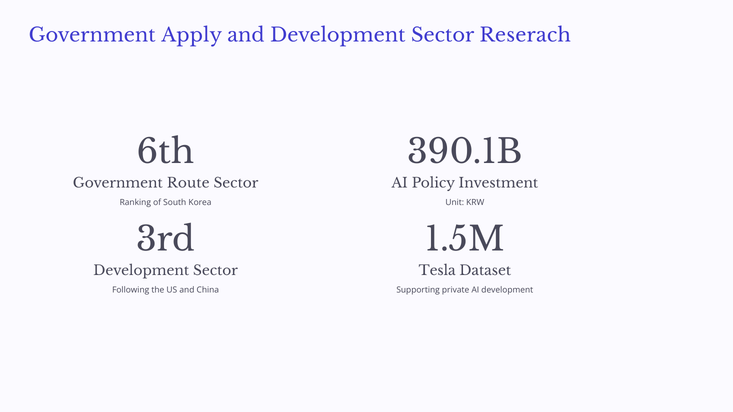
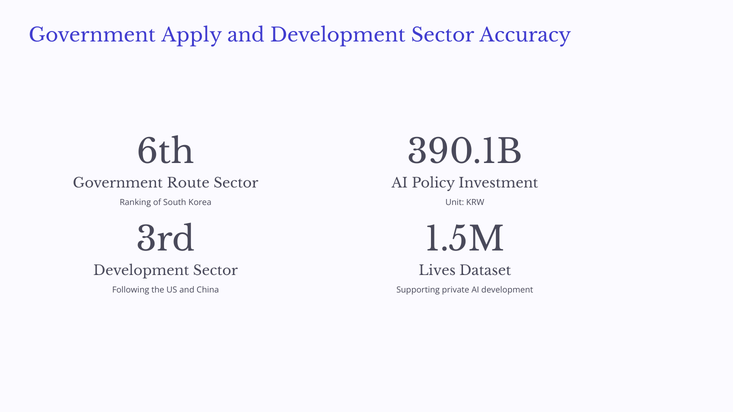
Reserach: Reserach -> Accuracy (525, 35)
Tesla: Tesla -> Lives (437, 271)
